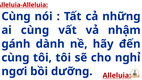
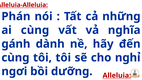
Cùng: Cùng -> Phán (16, 16)
nhậm: nhậm -> nghĩa (124, 30)
